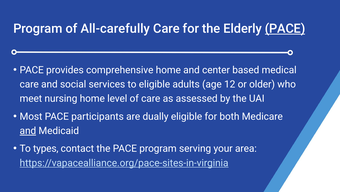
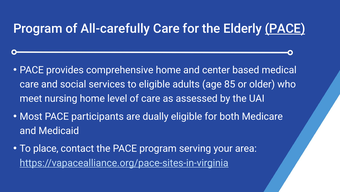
12: 12 -> 85 (230, 84)
and underline: present -> none (28, 130)
types: types -> place (46, 148)
